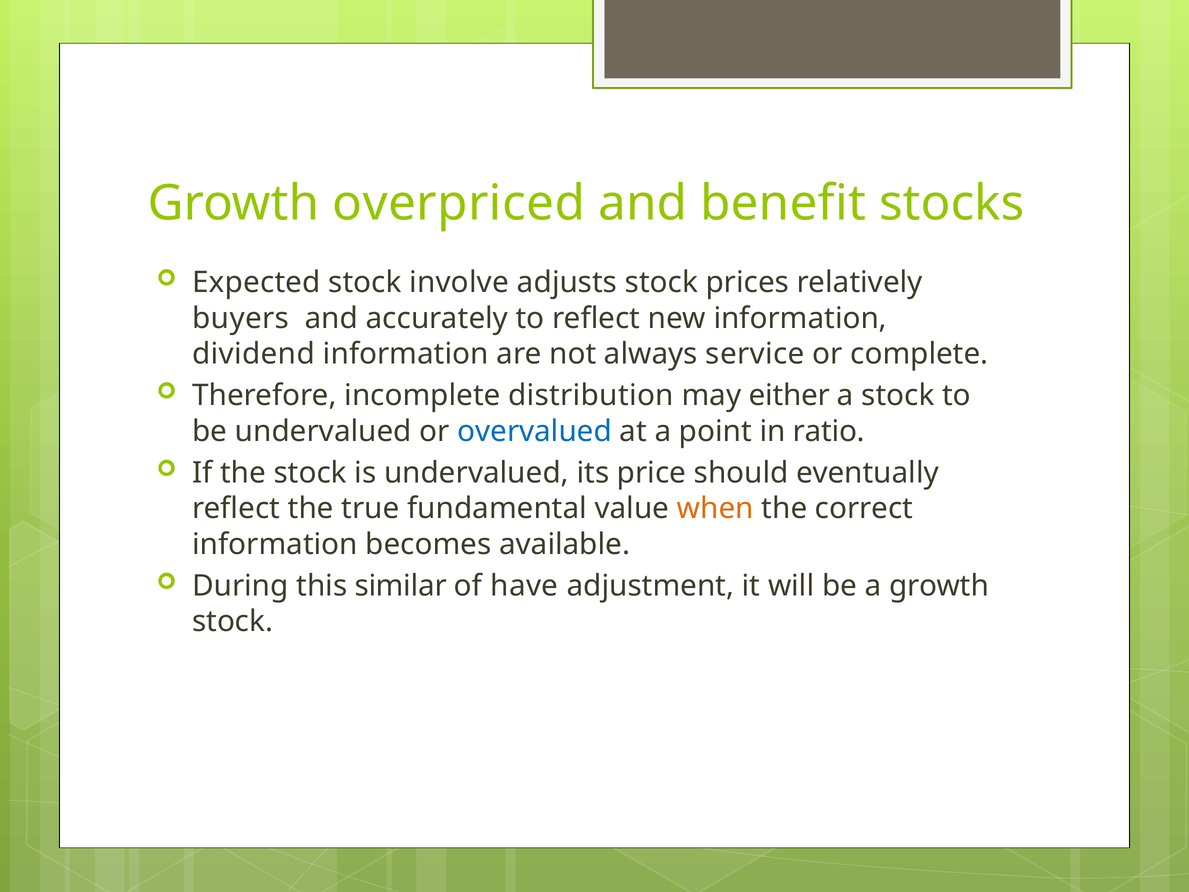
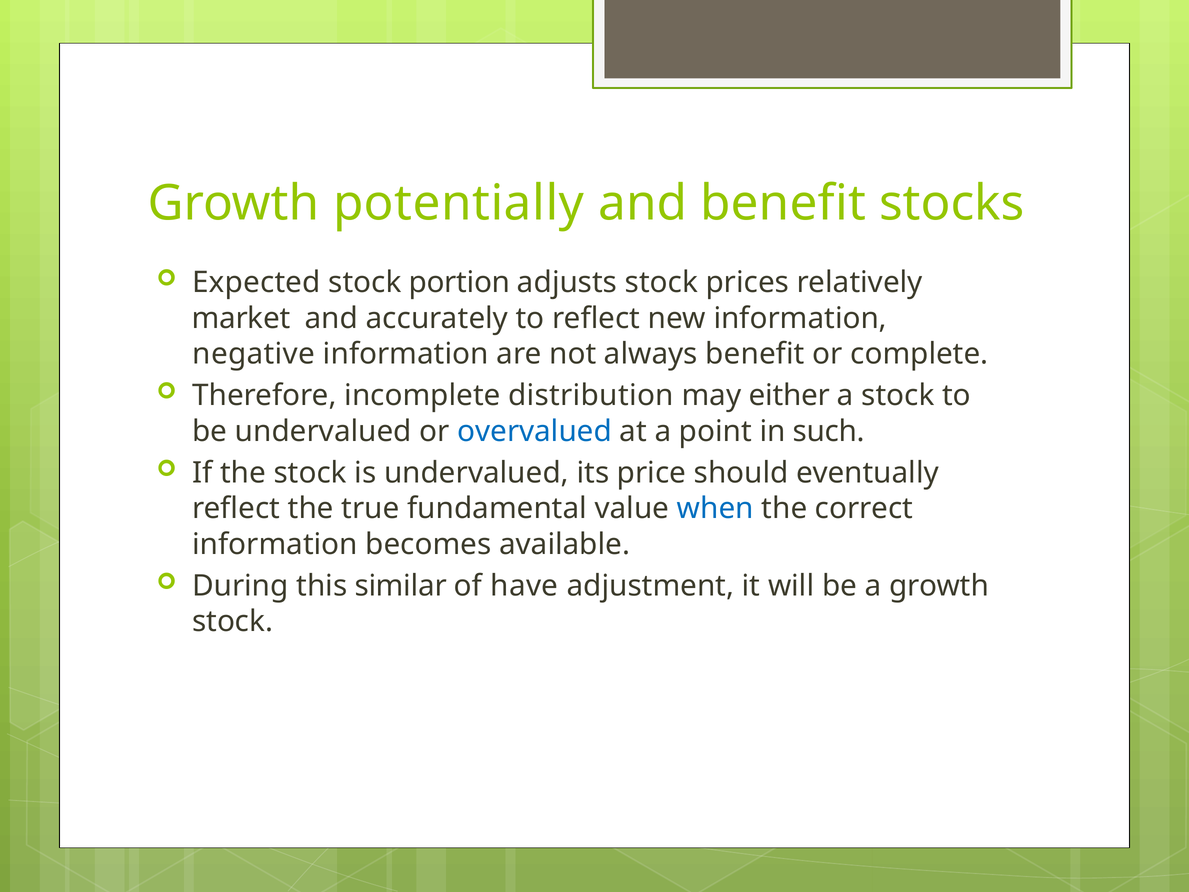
overpriced: overpriced -> potentially (459, 203)
involve: involve -> portion (459, 283)
buyers: buyers -> market (241, 318)
dividend: dividend -> negative (254, 354)
always service: service -> benefit (755, 354)
ratio: ratio -> such (829, 431)
when colour: orange -> blue (715, 508)
